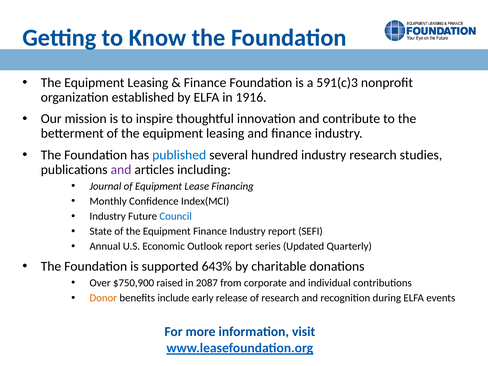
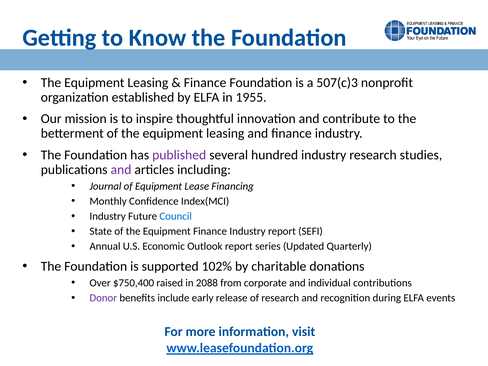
591(c)3: 591(c)3 -> 507(c)3 (337, 83)
1916: 1916 -> 1955 (251, 97)
published colour: blue -> purple (179, 155)
643%: 643% -> 102% (217, 266)
$750,900: $750,900 -> $750,400 (134, 283)
2087: 2087 -> 2088 (207, 283)
Donor colour: orange -> purple (103, 298)
